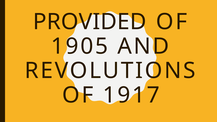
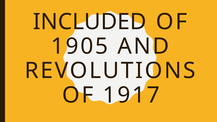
PROVIDED: PROVIDED -> INCLUDED (90, 22)
